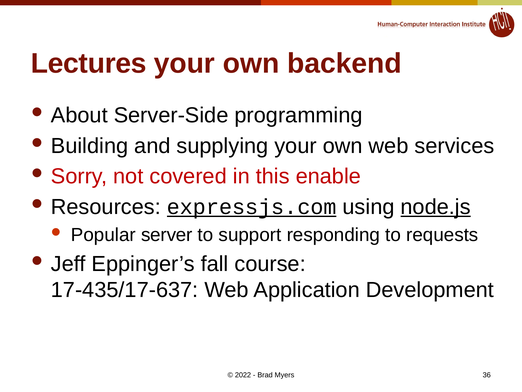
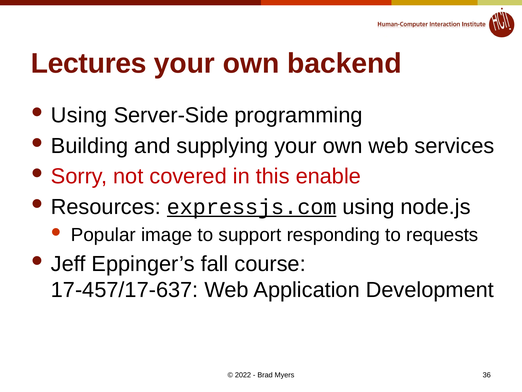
About: About -> Using (79, 115)
node.js underline: present -> none (436, 207)
server: server -> image (167, 235)
17-435/17-637: 17-435/17-637 -> 17-457/17-637 (125, 290)
